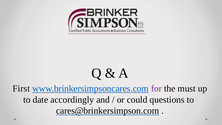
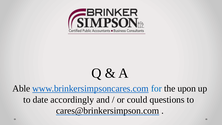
First: First -> Able (21, 88)
for colour: purple -> blue (156, 88)
must: must -> upon (187, 88)
